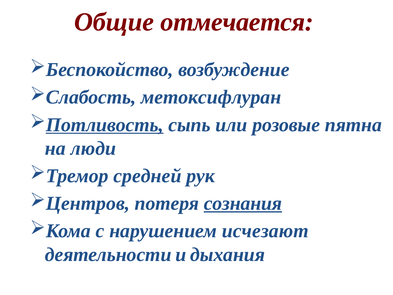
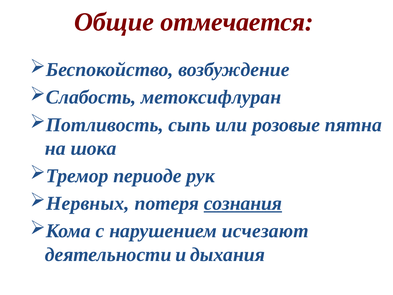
Потливость underline: present -> none (105, 125)
люди: люди -> шока (93, 148)
средней: средней -> периоде (147, 176)
Центров: Центров -> Нервных (88, 203)
